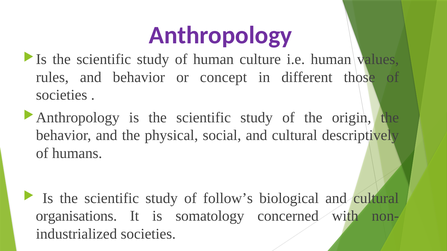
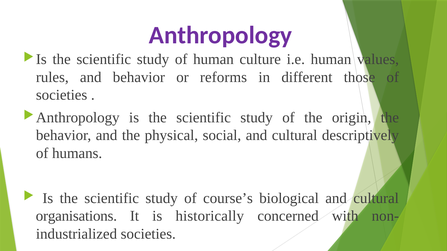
concept: concept -> reforms (224, 77)
follow’s: follow’s -> course’s (228, 199)
somatology: somatology -> historically (210, 216)
